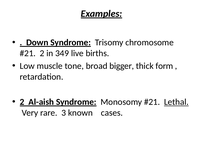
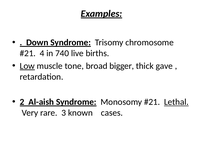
2: 2 -> 4 (42, 53)
349: 349 -> 740 (62, 53)
Low underline: none -> present (27, 66)
form: form -> gave (164, 66)
